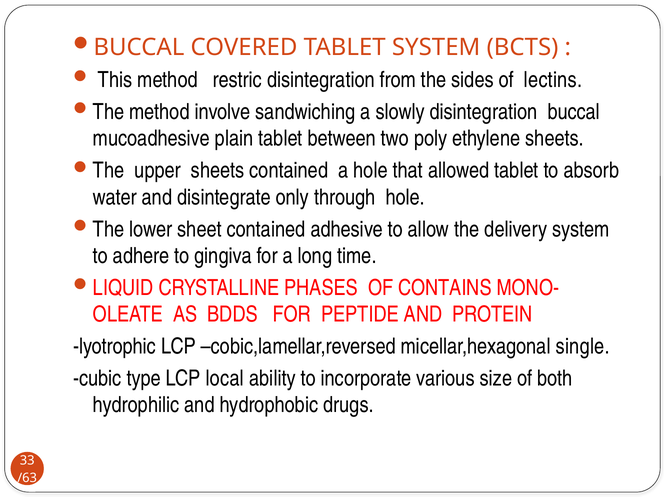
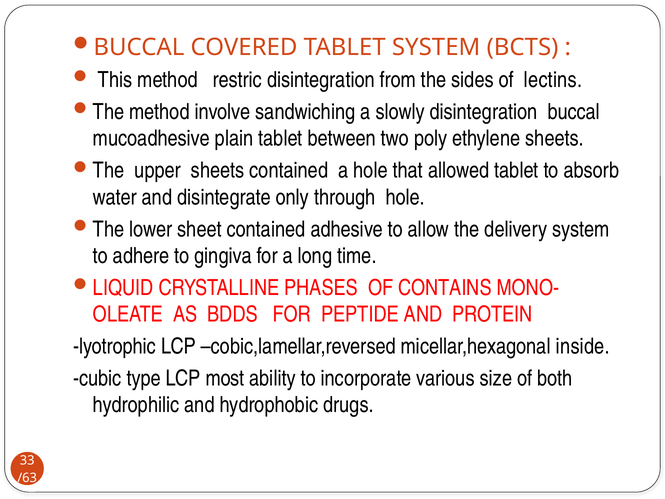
single: single -> inside (583, 346)
local: local -> most (225, 378)
